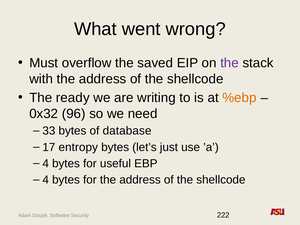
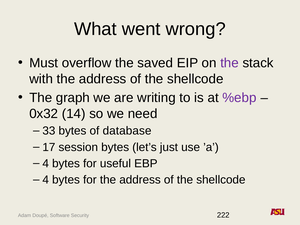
ready: ready -> graph (73, 98)
%ebp colour: orange -> purple (239, 98)
96: 96 -> 14 (74, 114)
entropy: entropy -> session (78, 147)
